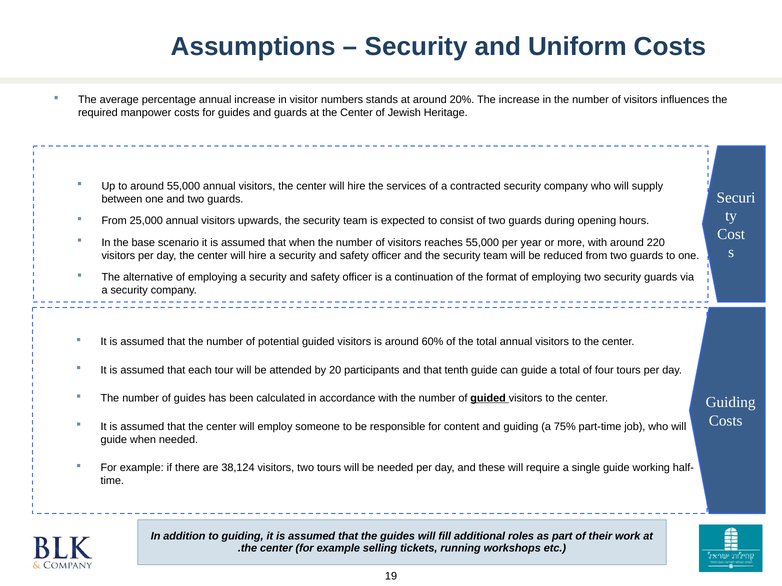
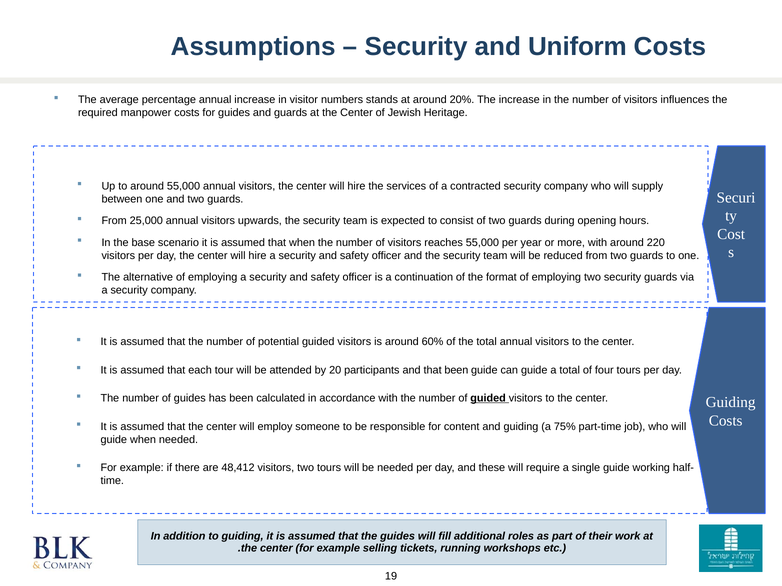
that tenth: tenth -> been (456, 370)
38,124: 38,124 -> 48,412 (238, 468)
